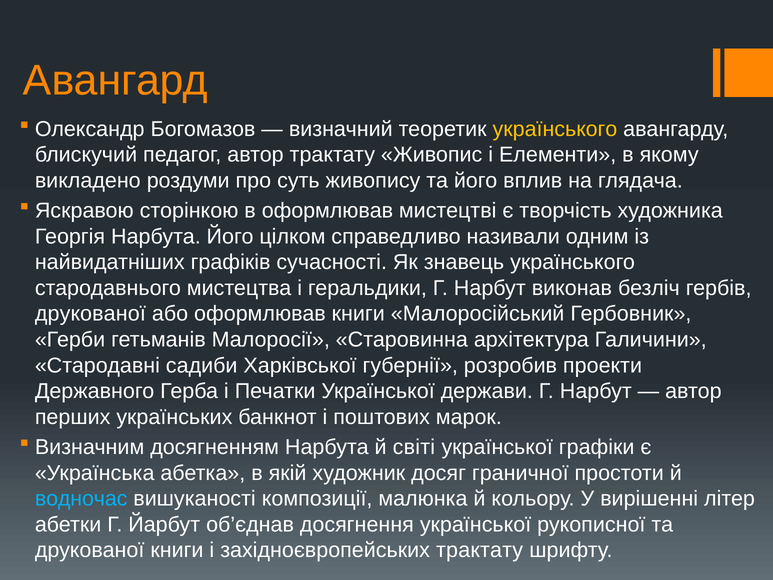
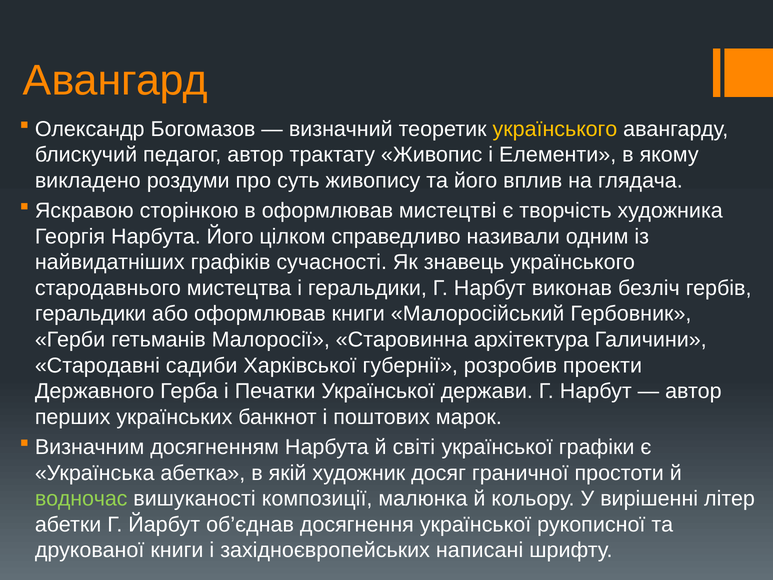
друкованої: друкованої -> геральдики (91, 314)
водночас colour: light blue -> light green (81, 498)
західноєвропейських трактату: трактату -> написані (480, 550)
